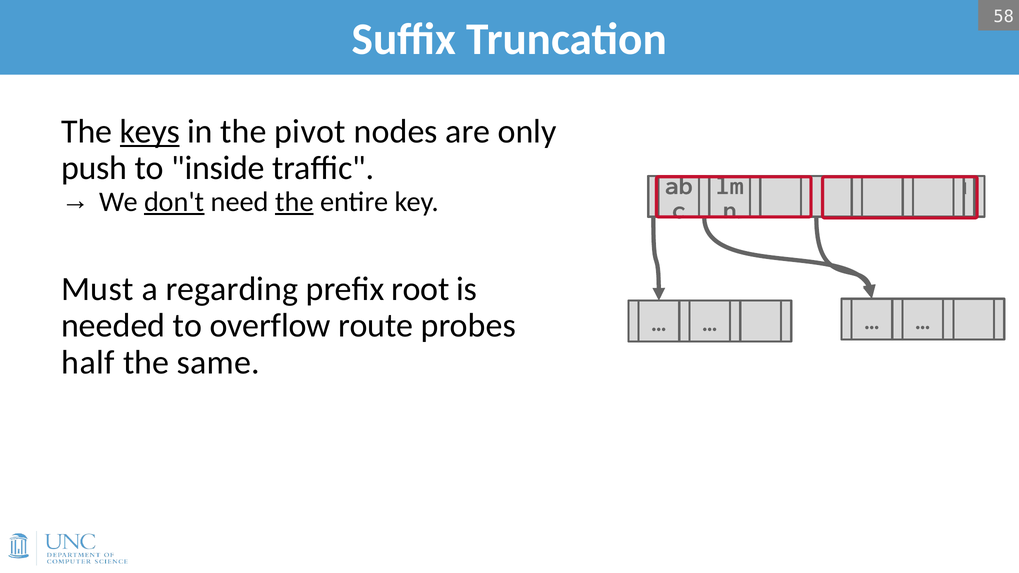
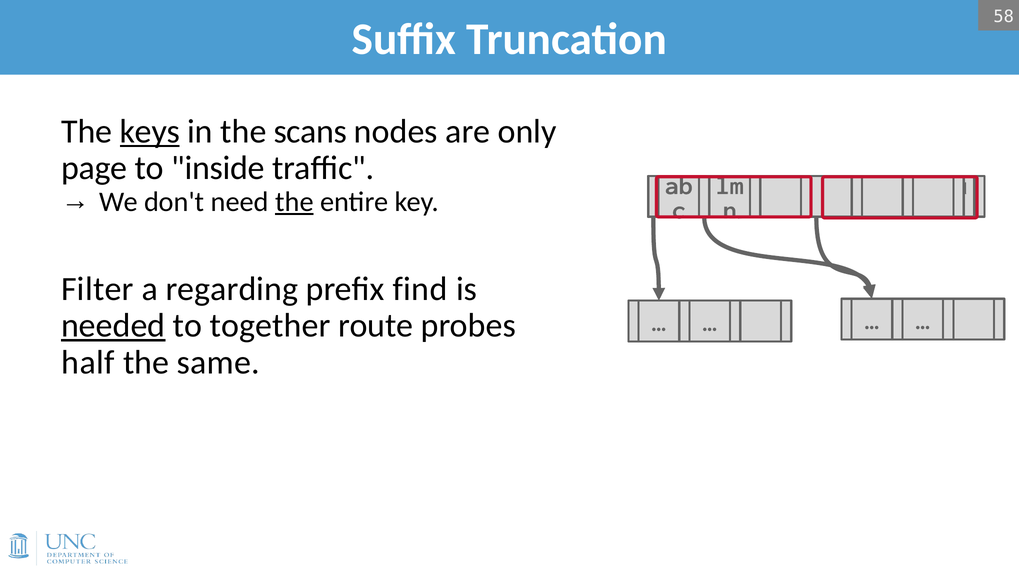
pivot: pivot -> scans (310, 132)
push: push -> page (94, 168)
don't underline: present -> none (174, 202)
Must: Must -> Filter (97, 289)
root: root -> find (420, 289)
needed underline: none -> present (113, 326)
overflow: overflow -> together (270, 326)
